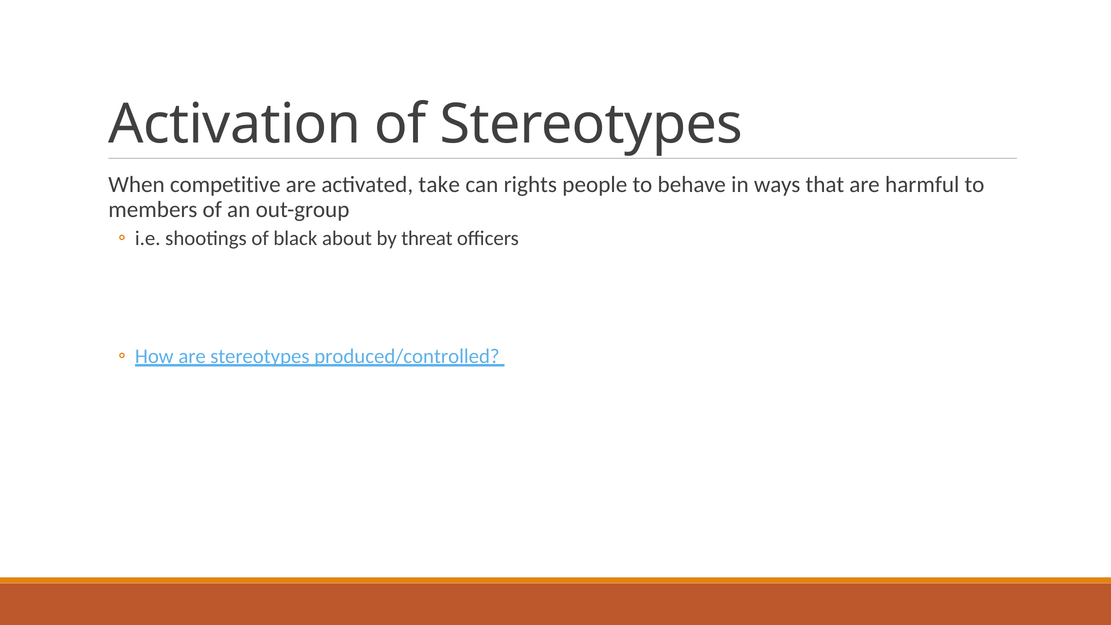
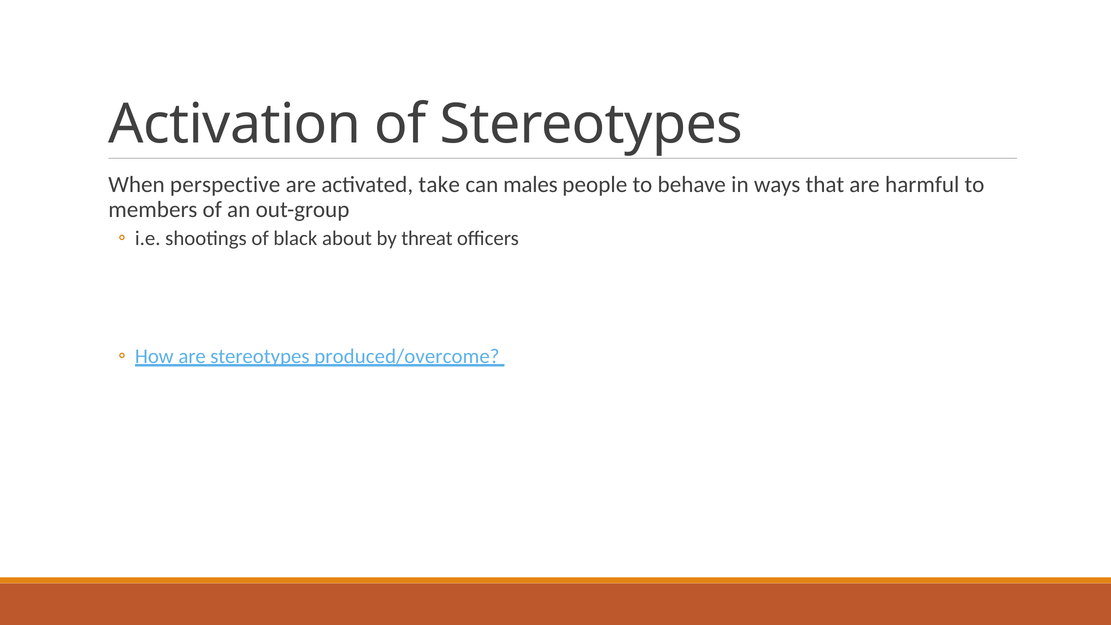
competitive: competitive -> perspective (225, 185)
rights: rights -> males (530, 185)
produced/controlled: produced/controlled -> produced/overcome (407, 356)
